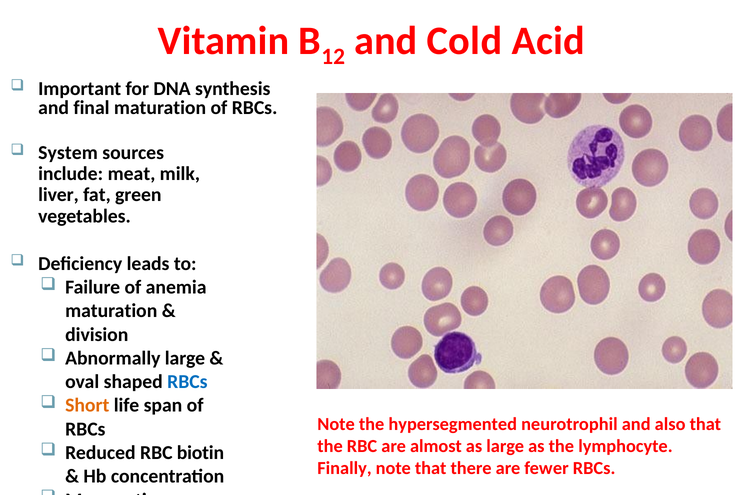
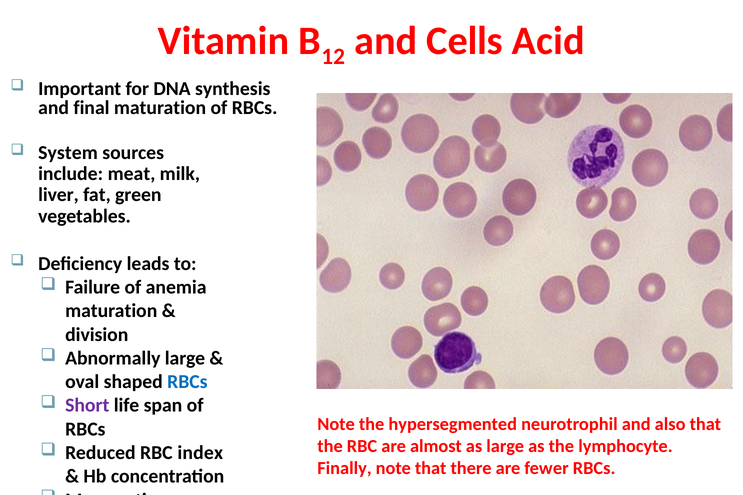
Cold: Cold -> Cells (465, 41)
Short colour: orange -> purple (87, 406)
biotin: biotin -> index (200, 453)
